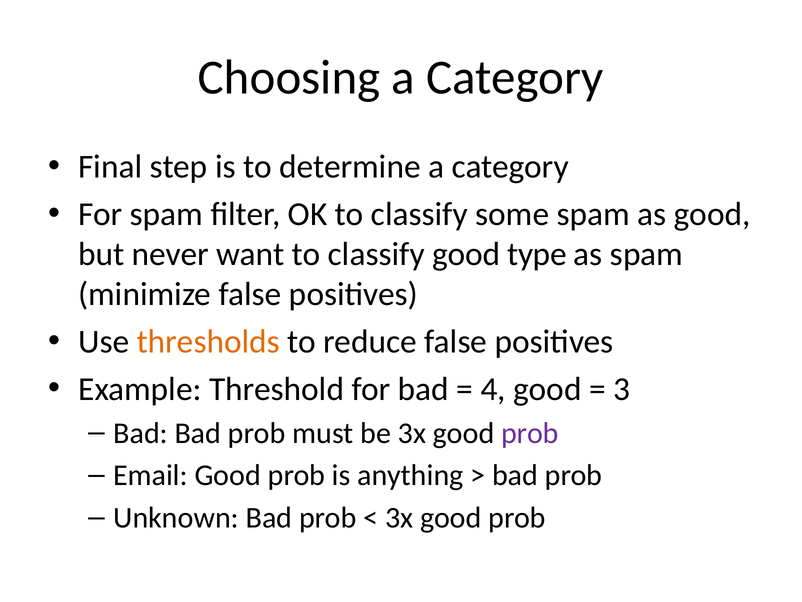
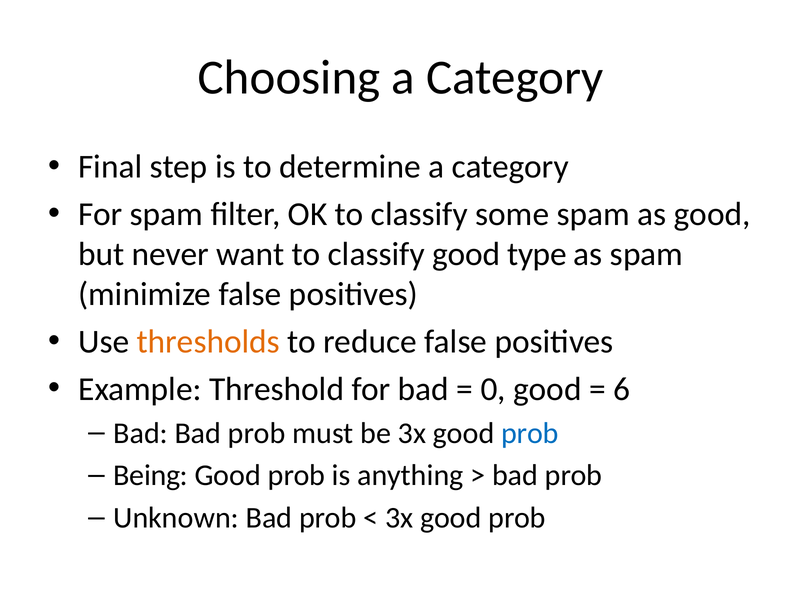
4: 4 -> 0 (493, 389)
3: 3 -> 6 (622, 389)
prob colour: purple -> blue (530, 433)
Email: Email -> Being (151, 475)
